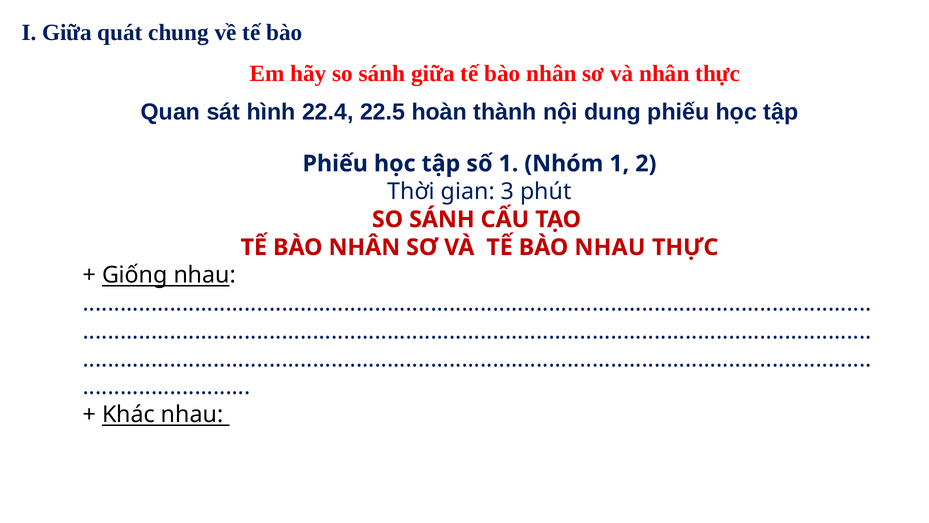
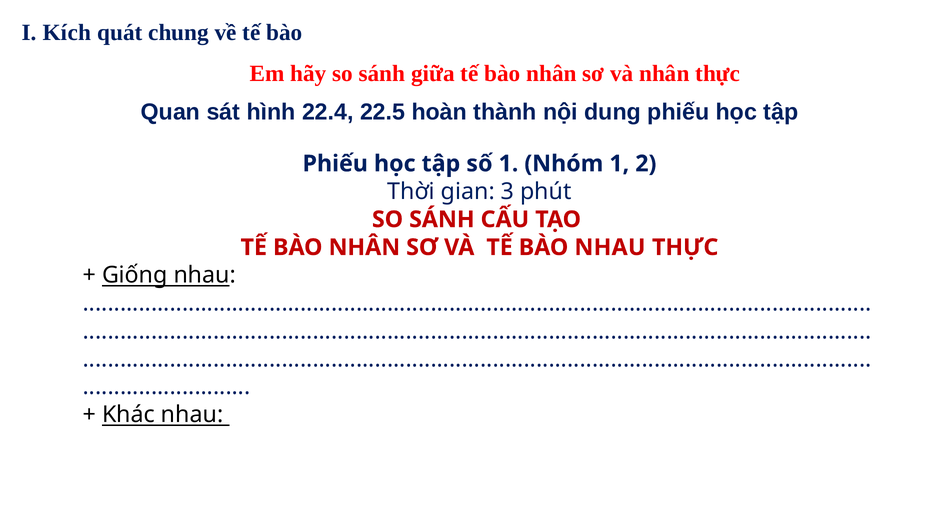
I Giữa: Giữa -> Kích (67, 33)
